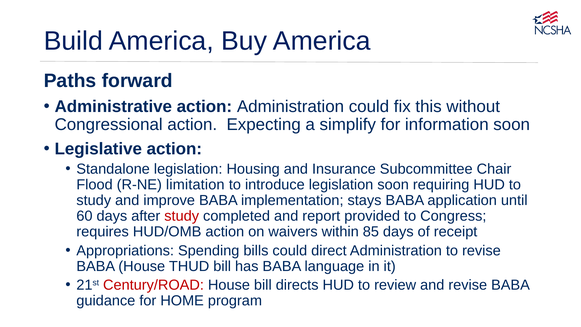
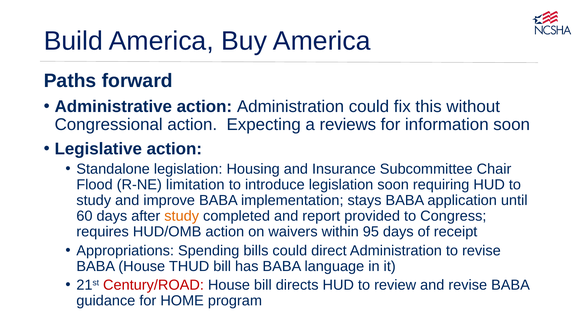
simplify: simplify -> reviews (348, 125)
study colour: red -> orange (182, 216)
85: 85 -> 95 (371, 232)
